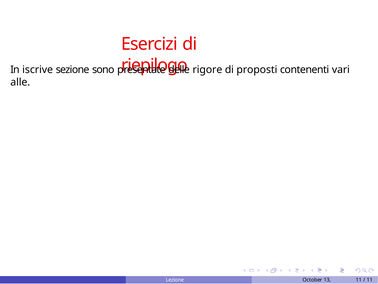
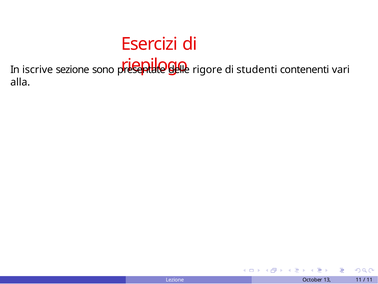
proposti: proposti -> studenti (257, 70)
alle: alle -> alla (20, 82)
